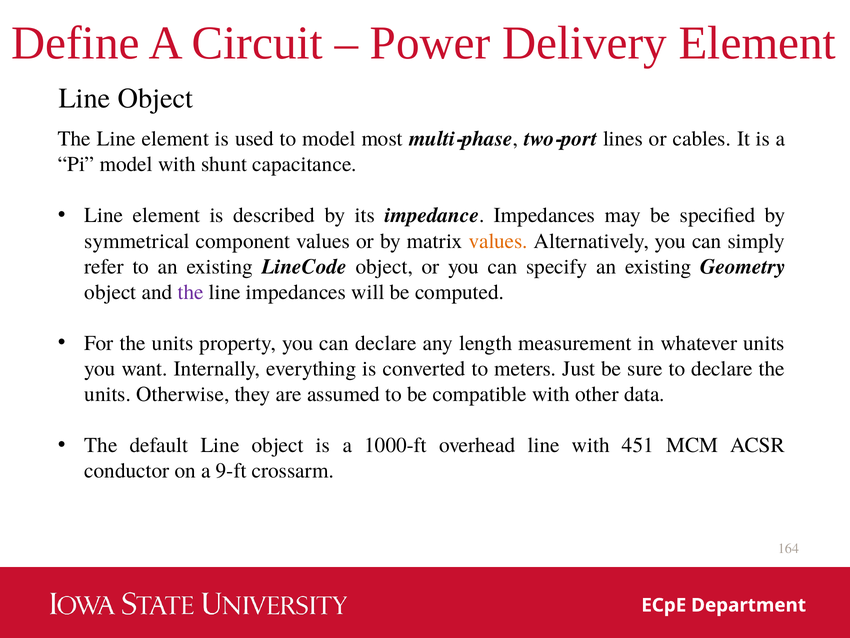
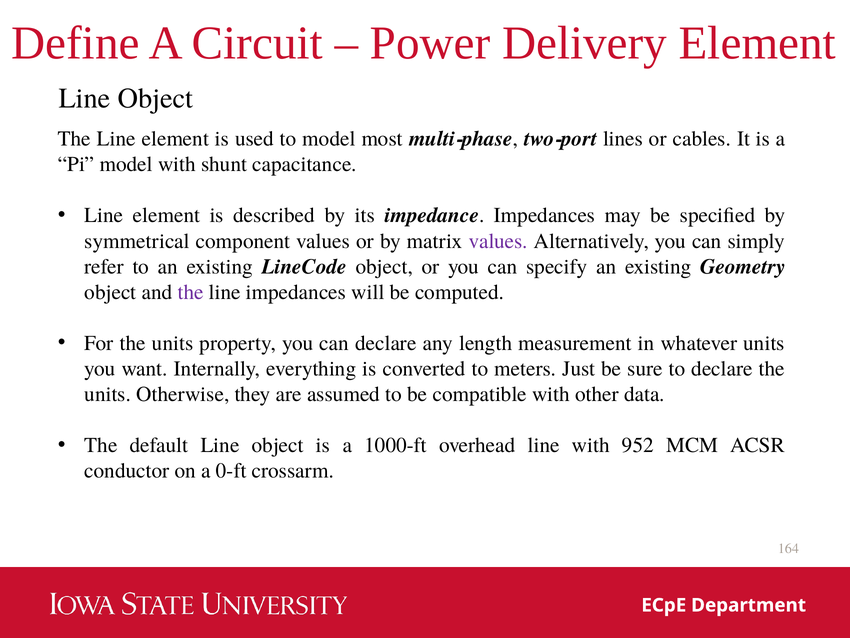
values colour: orange -> purple (498, 241)
451: 451 -> 952 (638, 445)
9‐ft: 9‐ft -> 0‐ft (231, 470)
